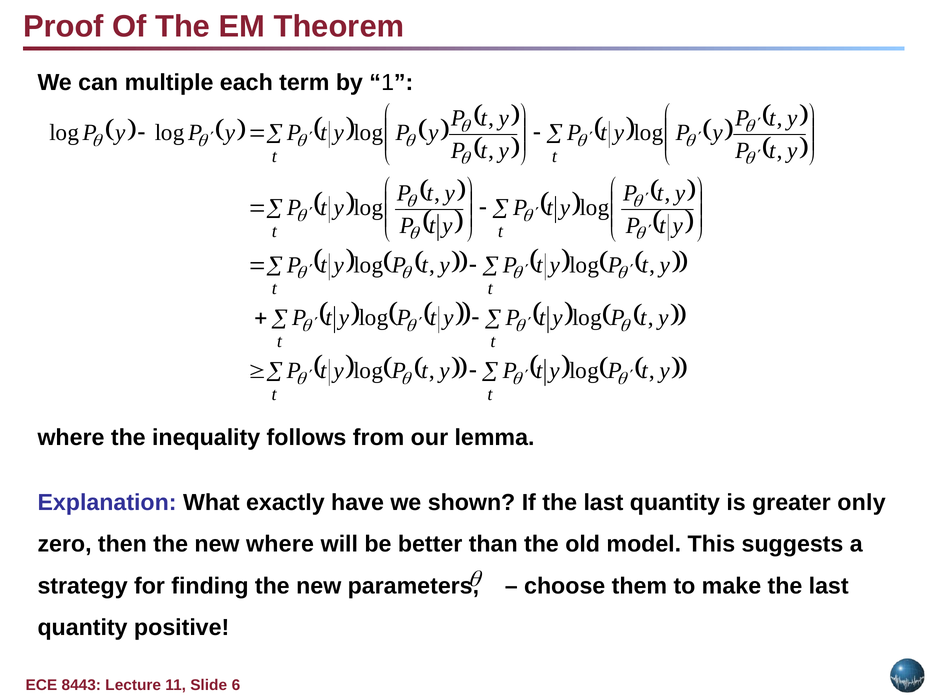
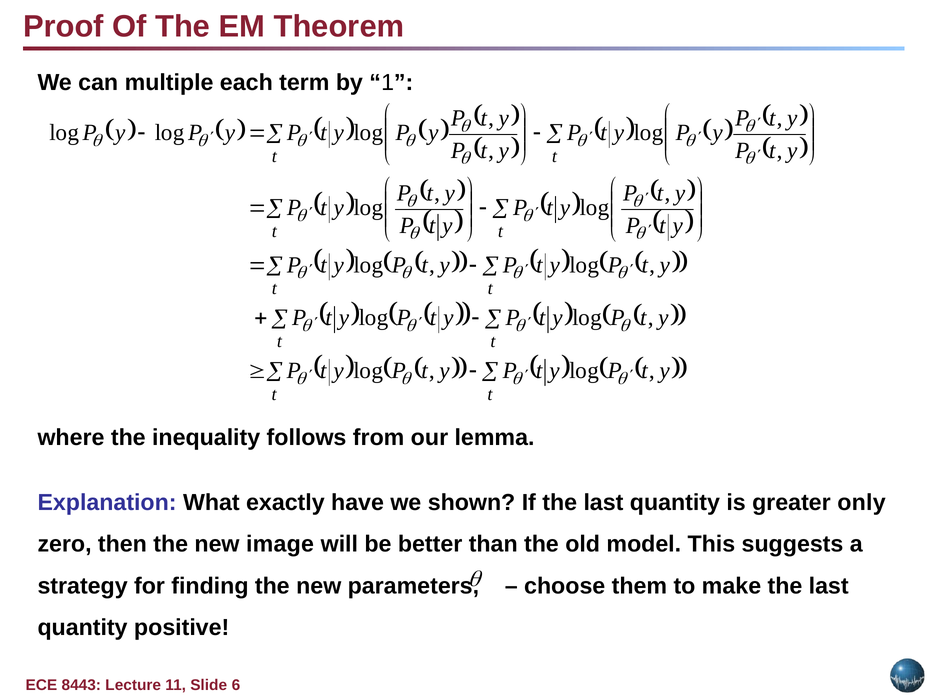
new where: where -> image (280, 544)
